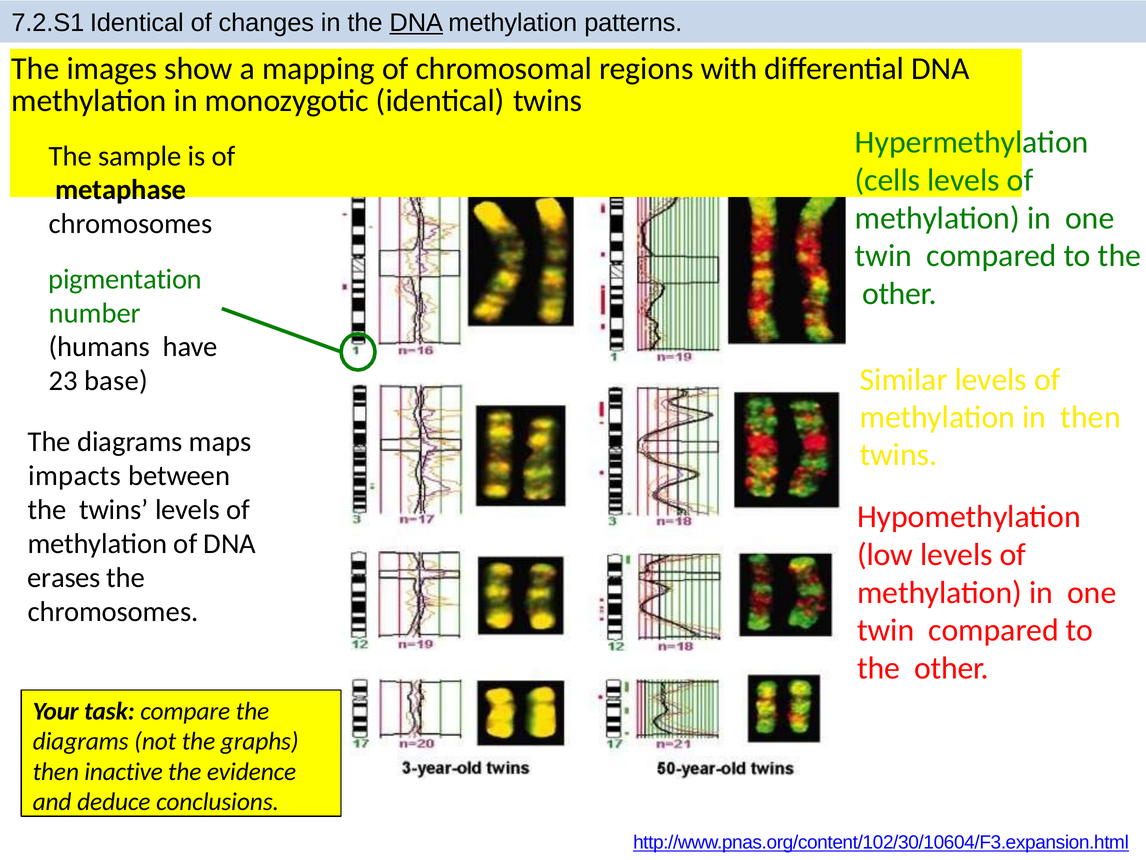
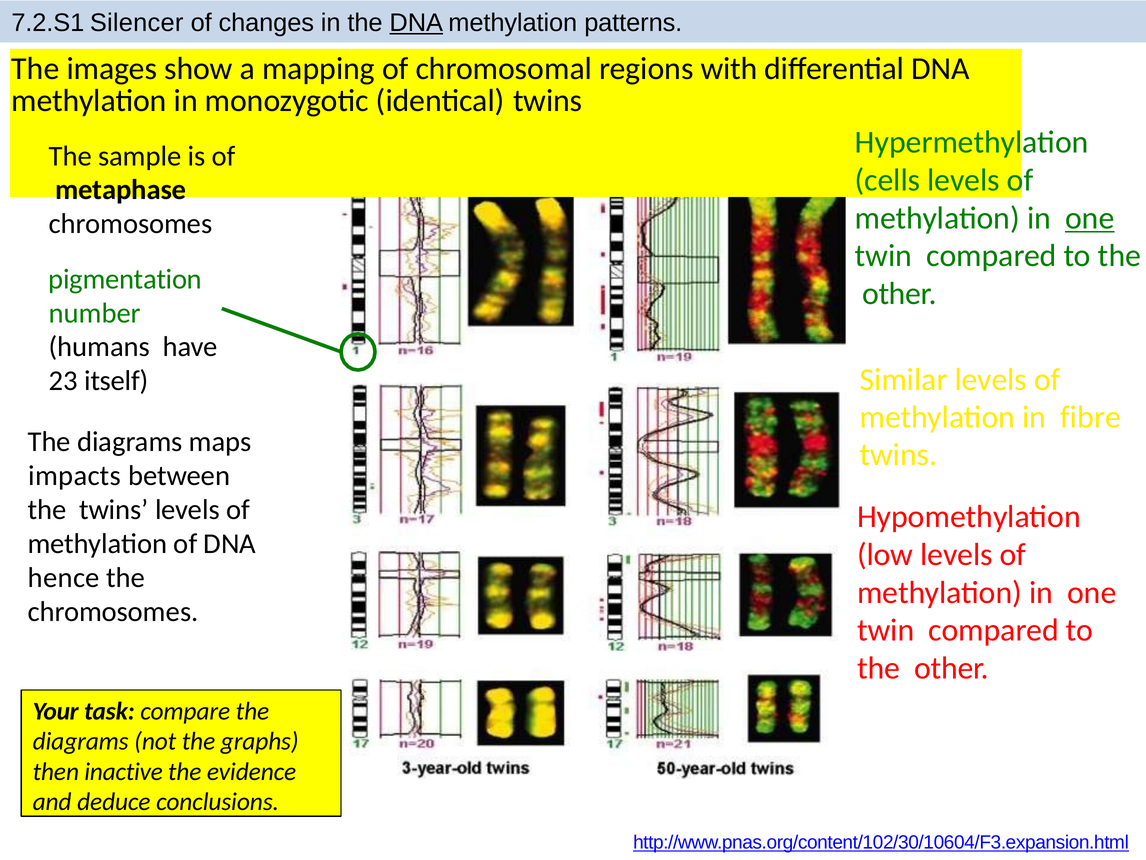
7.2.S1 Identical: Identical -> Silencer (137, 23)
one underline: none -> present (1090, 218)
base: base -> itself (116, 380)
in then: then -> fibre (1091, 417)
erases: erases -> hence (64, 577)
